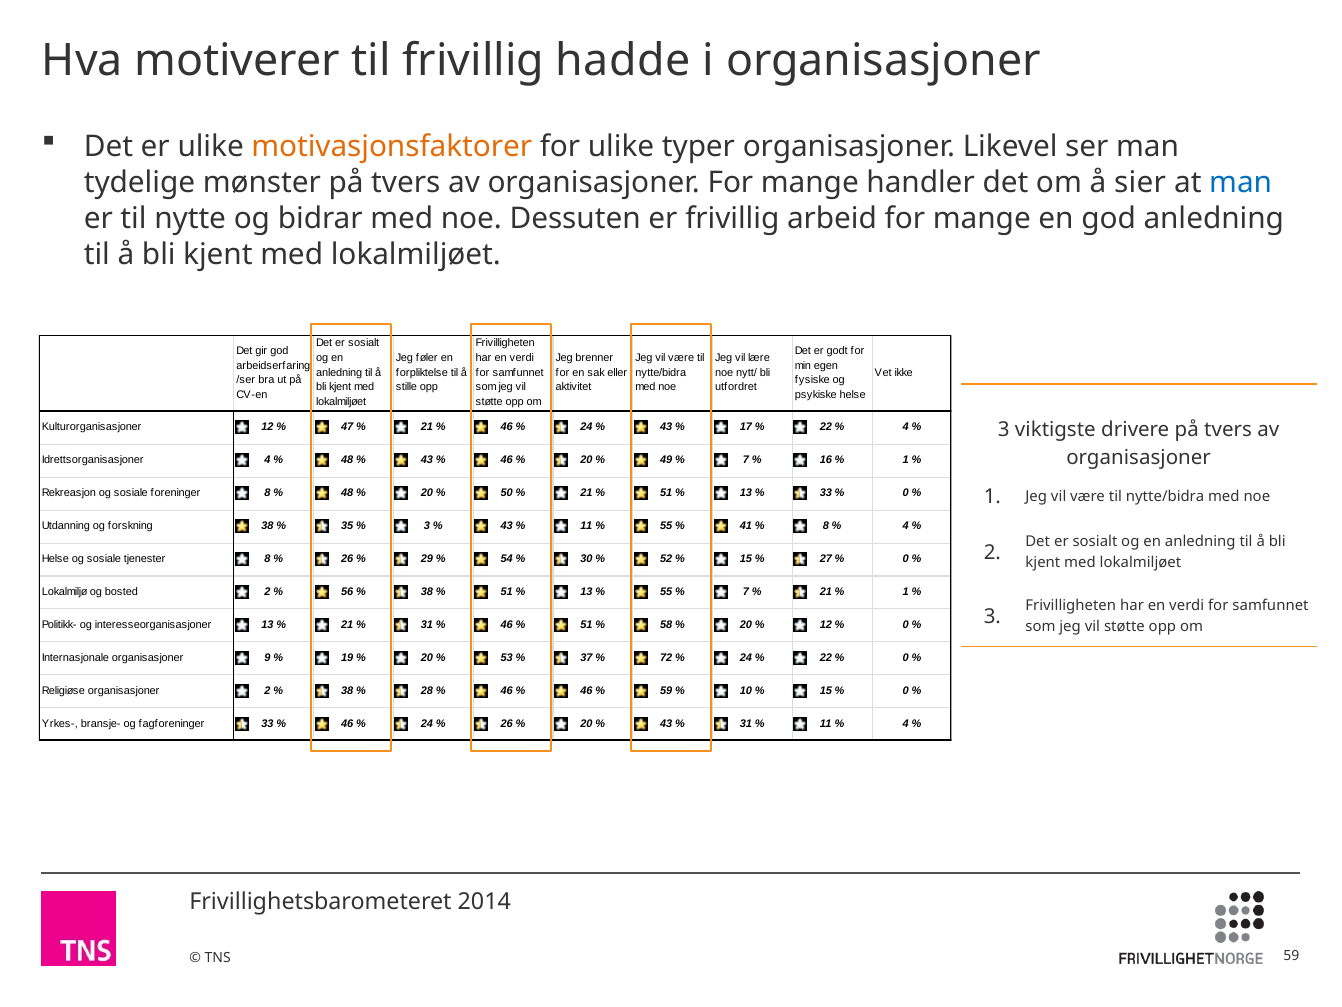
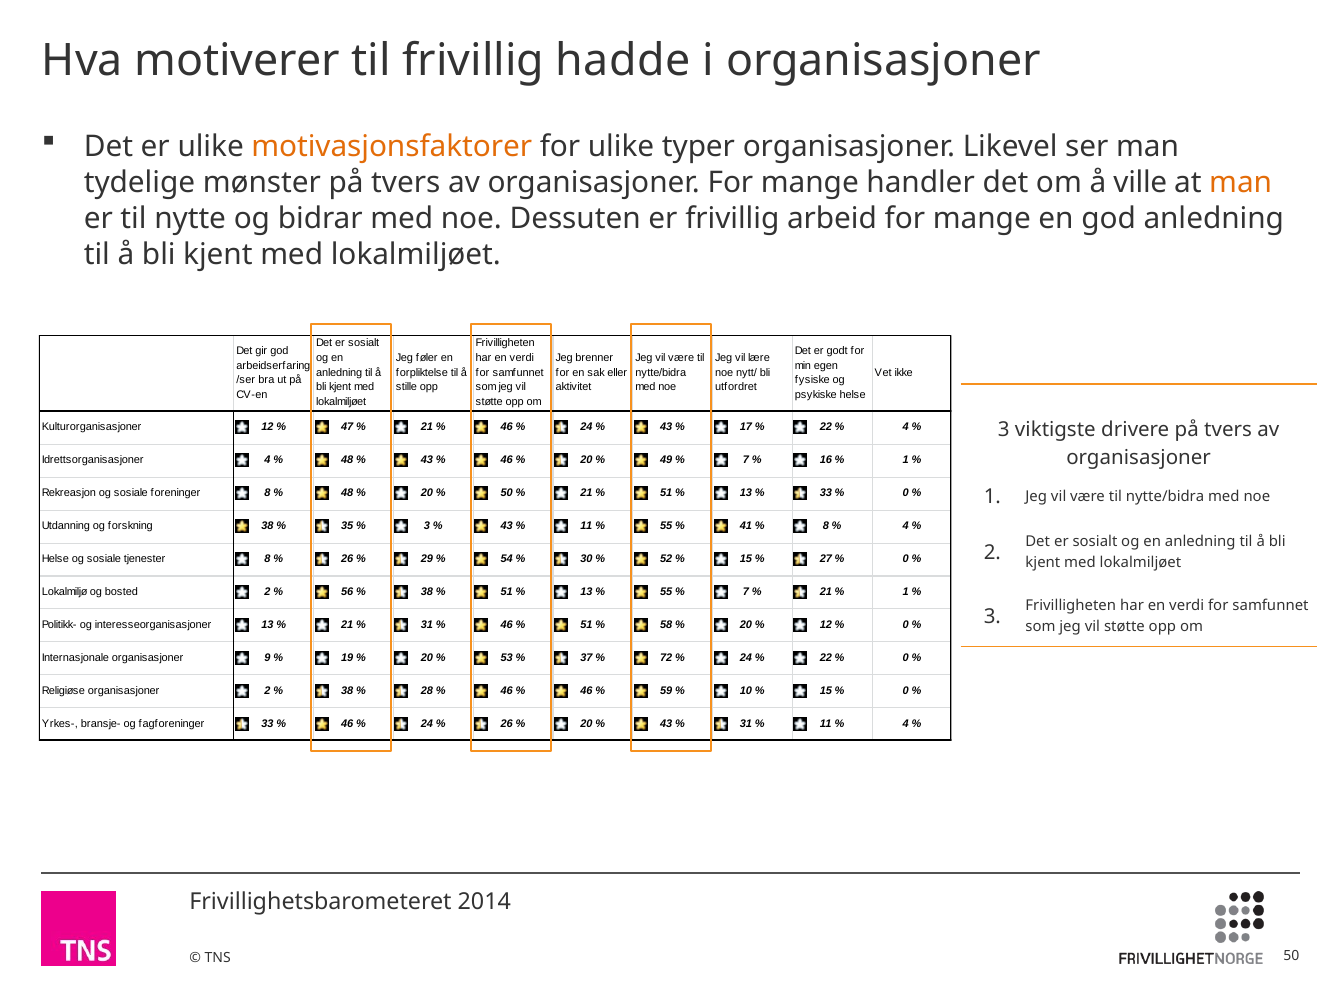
sier: sier -> ville (1140, 183)
man colour: blue -> orange (1241, 183)
59: 59 -> 50 (1291, 955)
